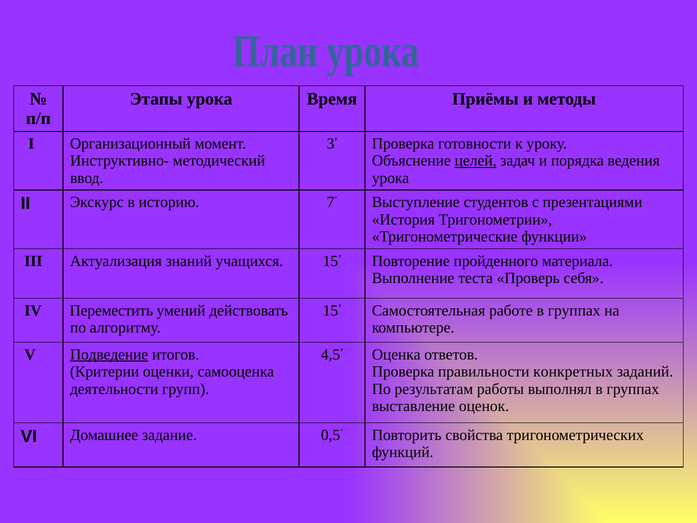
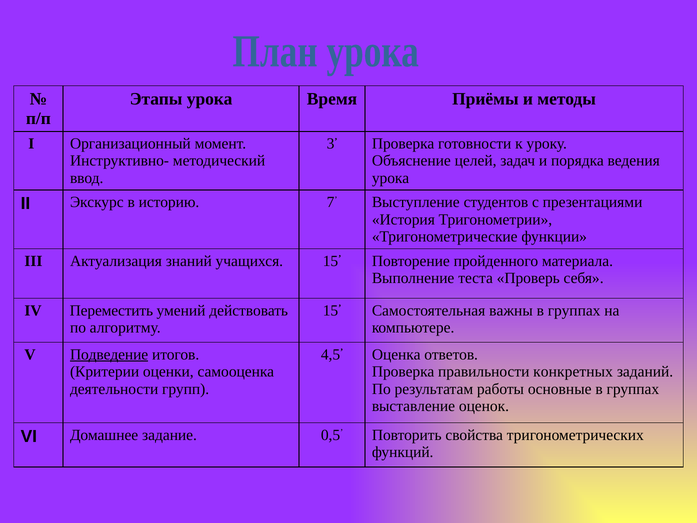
целей underline: present -> none (476, 161)
работе: работе -> важны (511, 310)
выполнял: выполнял -> основные (560, 389)
